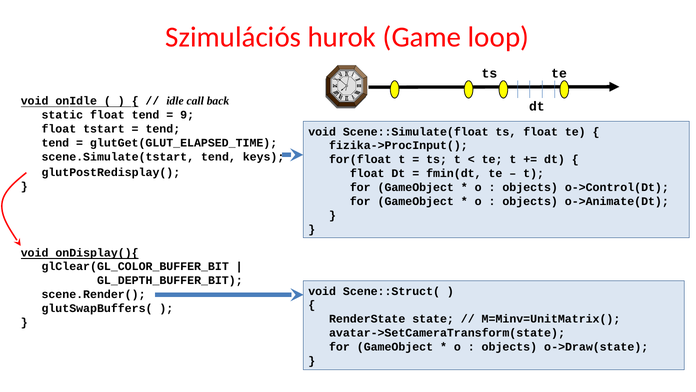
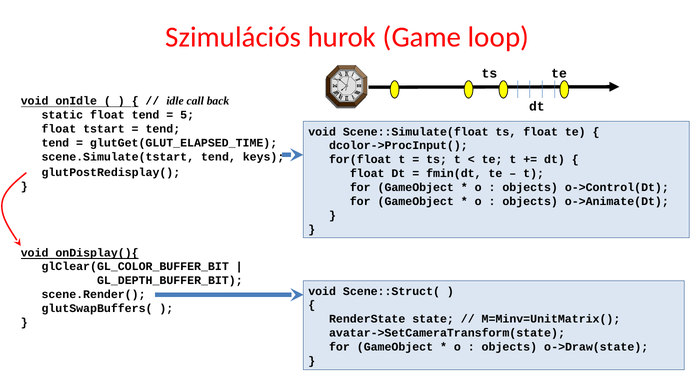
9: 9 -> 5 (187, 115)
fizika->ProcInput(: fizika->ProcInput( -> dcolor->ProcInput( (398, 145)
